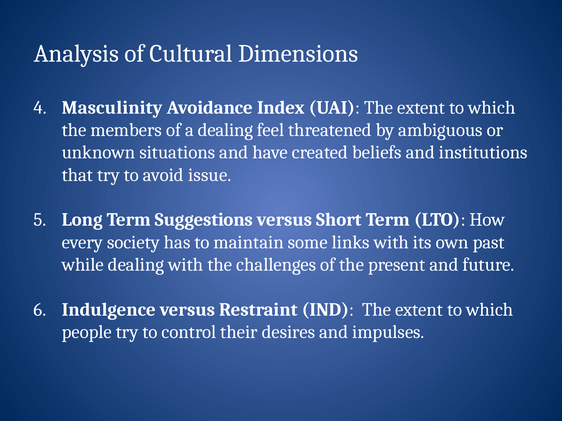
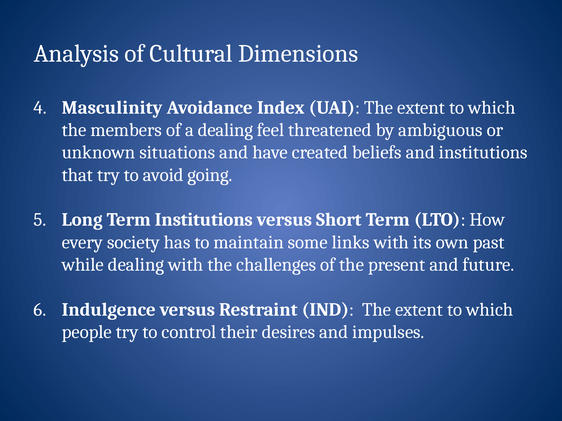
issue: issue -> going (210, 175)
Term Suggestions: Suggestions -> Institutions (204, 220)
